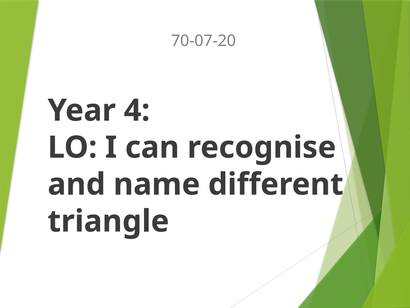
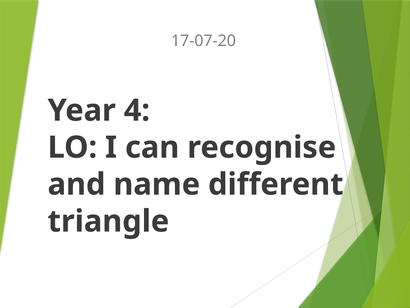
70-07-20: 70-07-20 -> 17-07-20 (203, 41)
